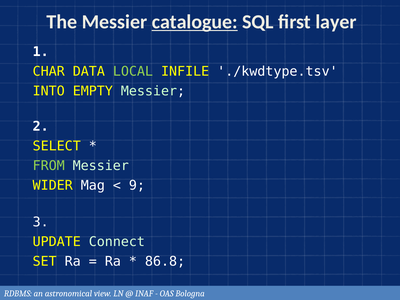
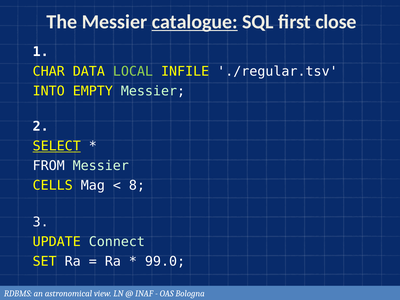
layer: layer -> close (336, 22)
./kwdtype.tsv: ./kwdtype.tsv -> ./regular.tsv (277, 71)
SELECT underline: none -> present (57, 146)
FROM colour: light green -> white (49, 166)
WIDER: WIDER -> CELLS (53, 186)
9: 9 -> 8 (137, 186)
86.8: 86.8 -> 99.0 (165, 261)
